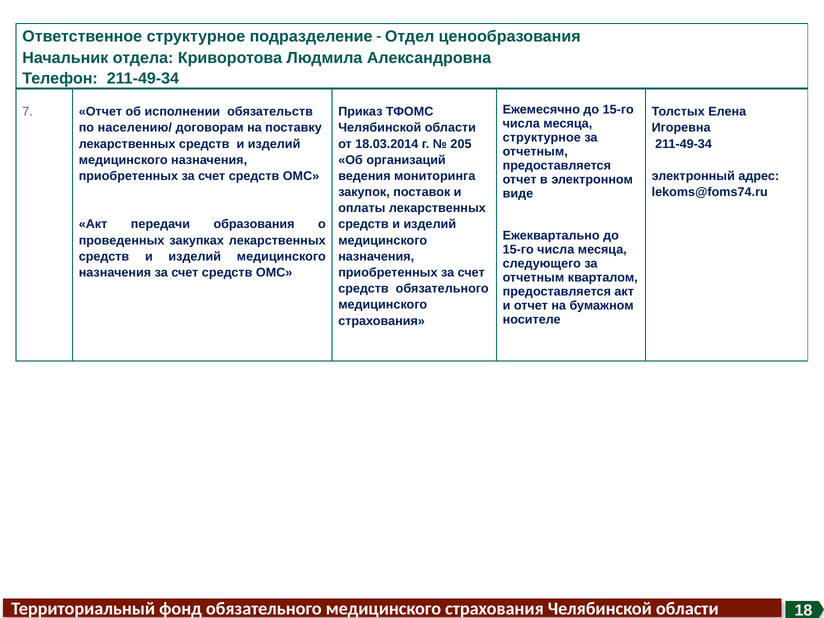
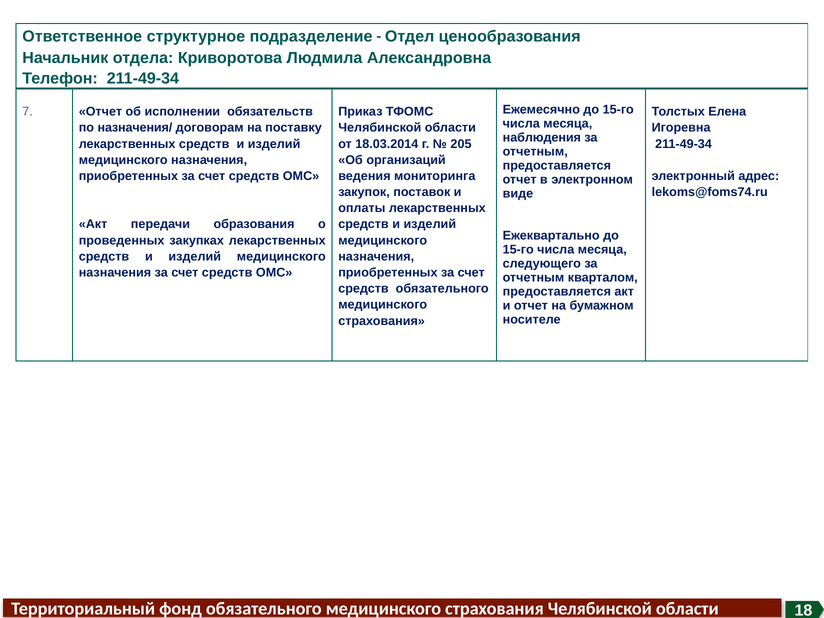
населению/: населению/ -> назначения/ (135, 128)
структурное: структурное -> наблюдения (542, 138)
